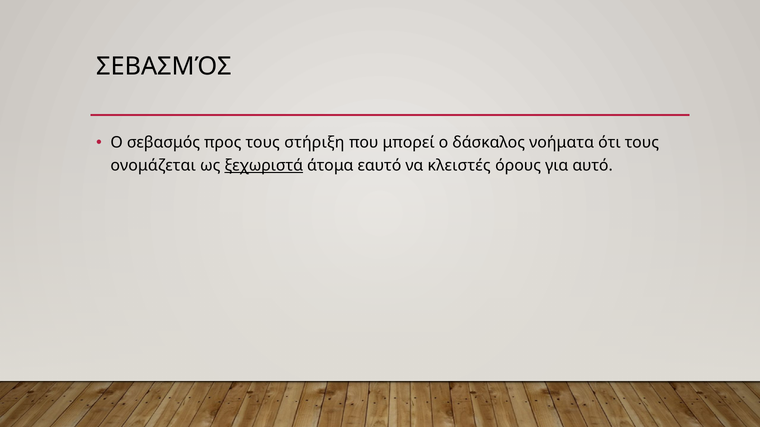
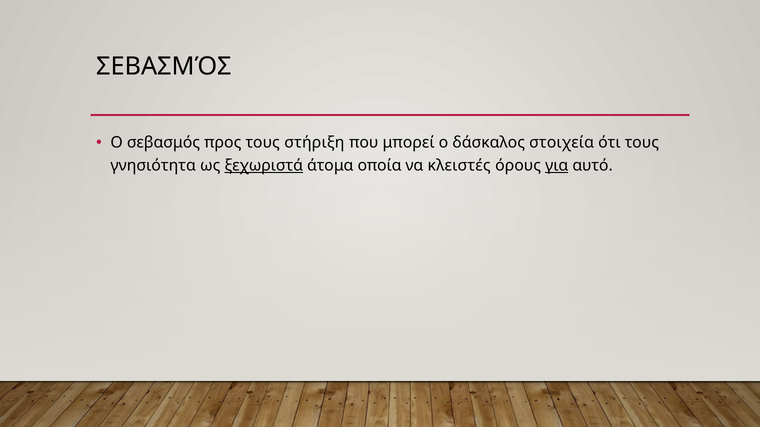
νοήματα: νοήματα -> στοιχεία (562, 143)
ονομάζεται: ονομάζεται -> γνησιότητα (153, 166)
εαυτό: εαυτό -> οποία (380, 166)
για underline: none -> present (557, 166)
